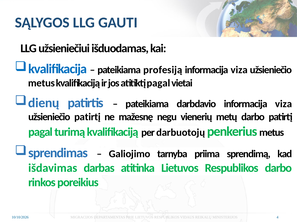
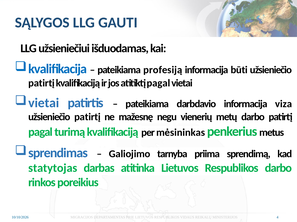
viza: viza -> būti (239, 70)
metus: metus -> patirtį (42, 83)
dienų: dienų -> vietai (44, 103)
darbuotojų: darbuotojų -> mėsininkas (181, 133)
išdavimas: išdavimas -> statytojas (53, 169)
